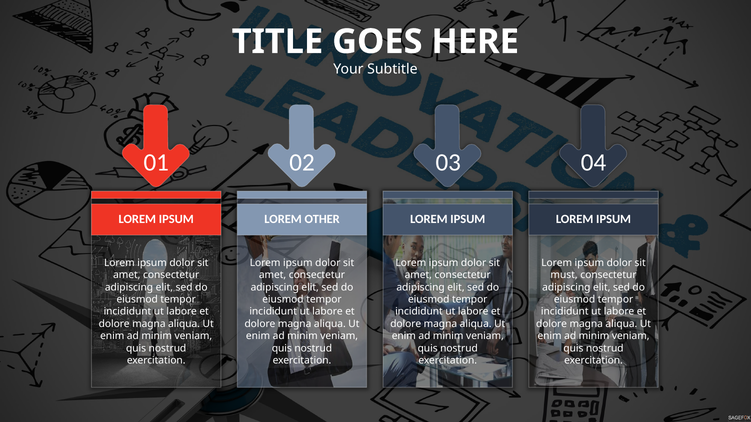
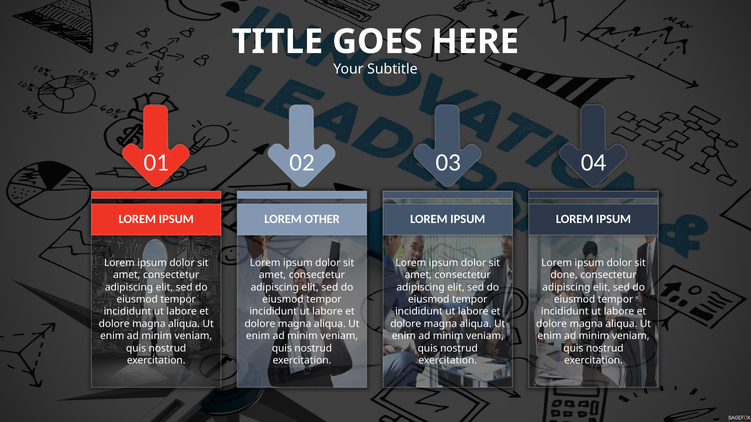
must: must -> done (564, 275)
